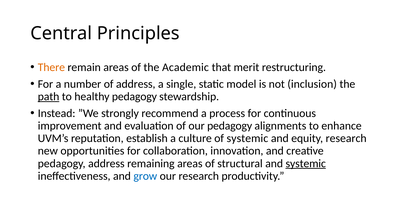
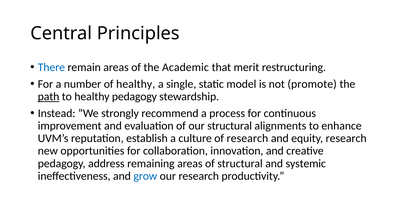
There colour: orange -> blue (51, 67)
of address: address -> healthy (136, 84)
inclusion: inclusion -> promote (312, 84)
our pedagogy: pedagogy -> structural (230, 126)
of systemic: systemic -> research (247, 138)
systemic underline: present -> none (306, 163)
